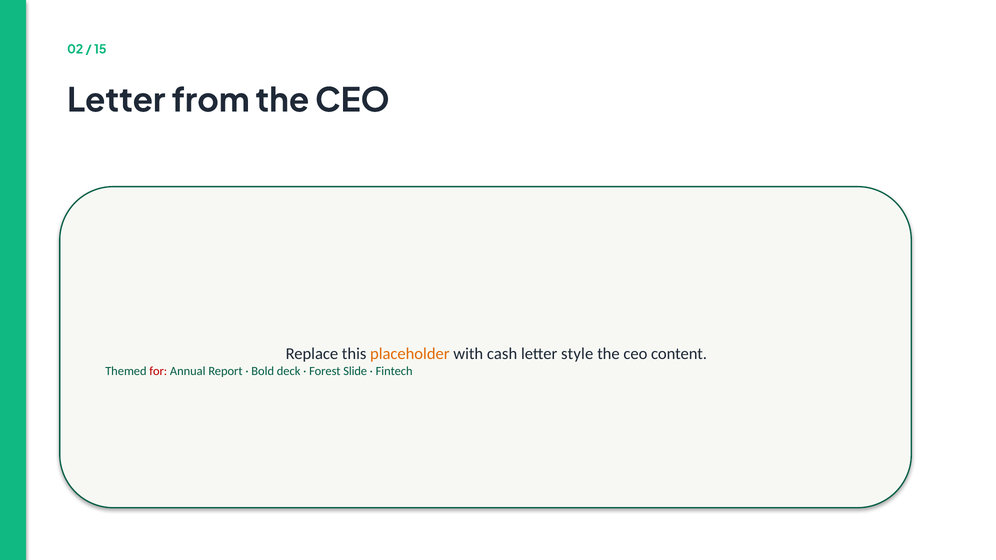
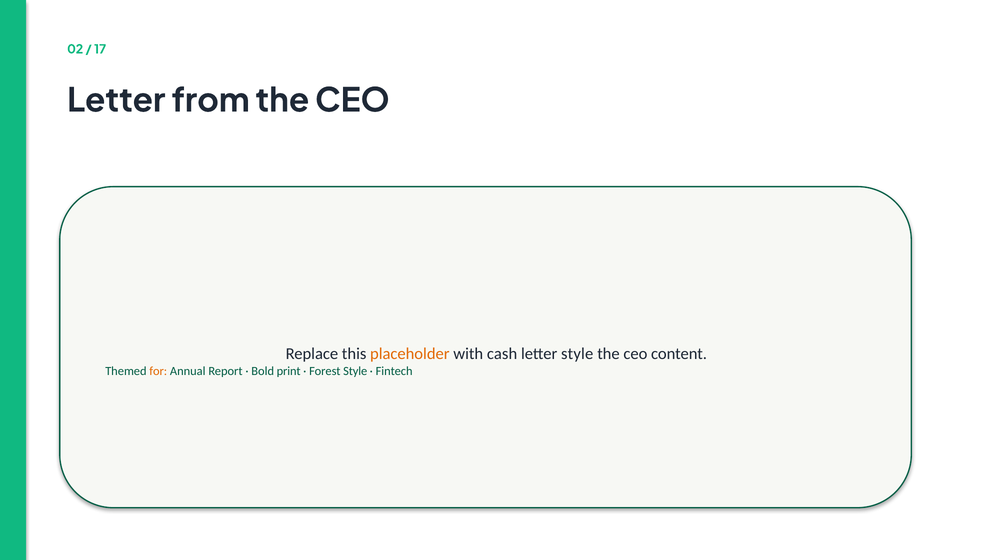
15: 15 -> 17 (100, 49)
for colour: red -> orange (158, 371)
deck: deck -> print (289, 371)
Forest Slide: Slide -> Style (355, 371)
